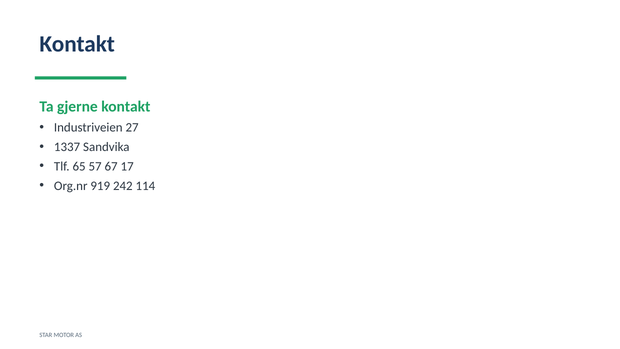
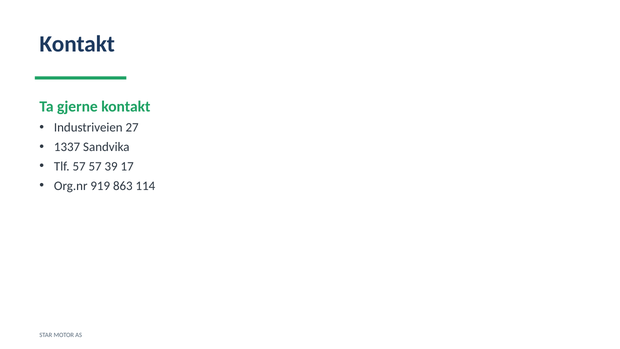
Tlf 65: 65 -> 57 (79, 166)
67: 67 -> 39 (111, 166)
242: 242 -> 863 (123, 186)
